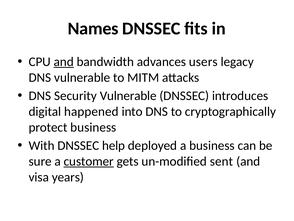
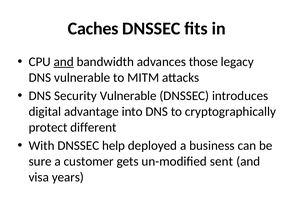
Names: Names -> Caches (93, 28)
users: users -> those (203, 62)
happened: happened -> advantage (91, 111)
protect business: business -> different (93, 127)
customer underline: present -> none (89, 161)
